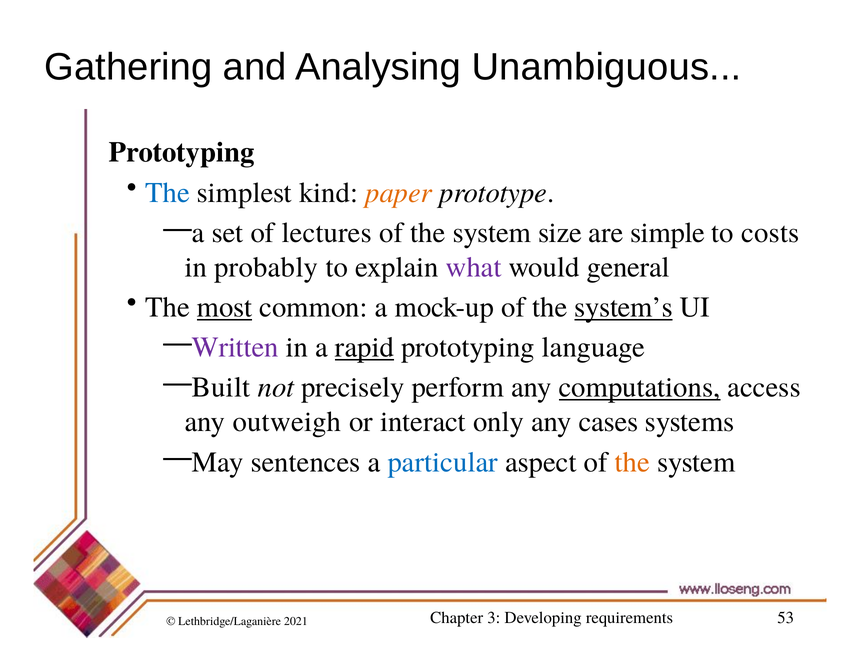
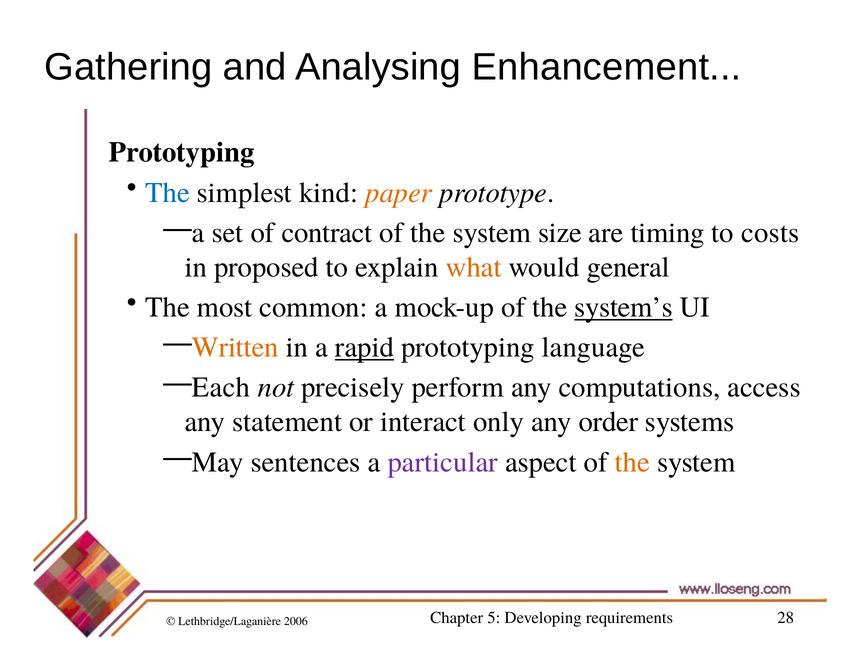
Unambiguous: Unambiguous -> Enhancement (607, 67)
lectures: lectures -> contract (327, 233)
simple: simple -> timing (668, 233)
probably: probably -> proposed (266, 267)
what colour: purple -> orange (474, 267)
most underline: present -> none (225, 307)
Written colour: purple -> orange (235, 347)
Built: Built -> Each (221, 388)
computations underline: present -> none (640, 388)
outweigh: outweigh -> statement (287, 422)
cases: cases -> order (608, 422)
particular colour: blue -> purple (443, 462)
3: 3 -> 5 (494, 618)
53: 53 -> 28 (786, 618)
2021: 2021 -> 2006 (296, 621)
